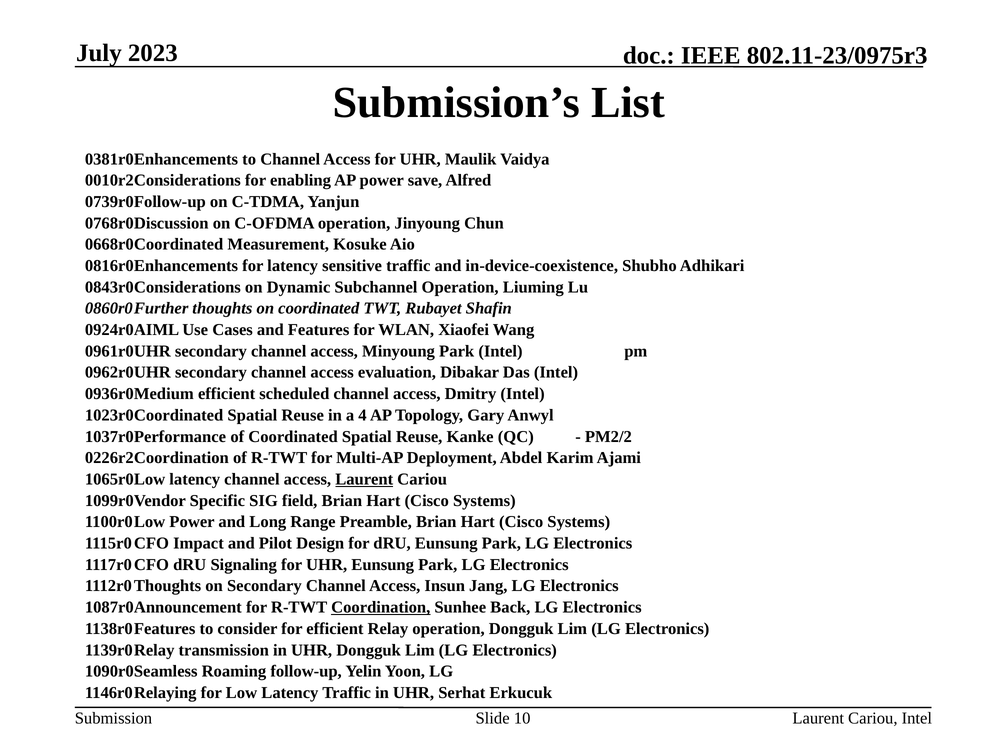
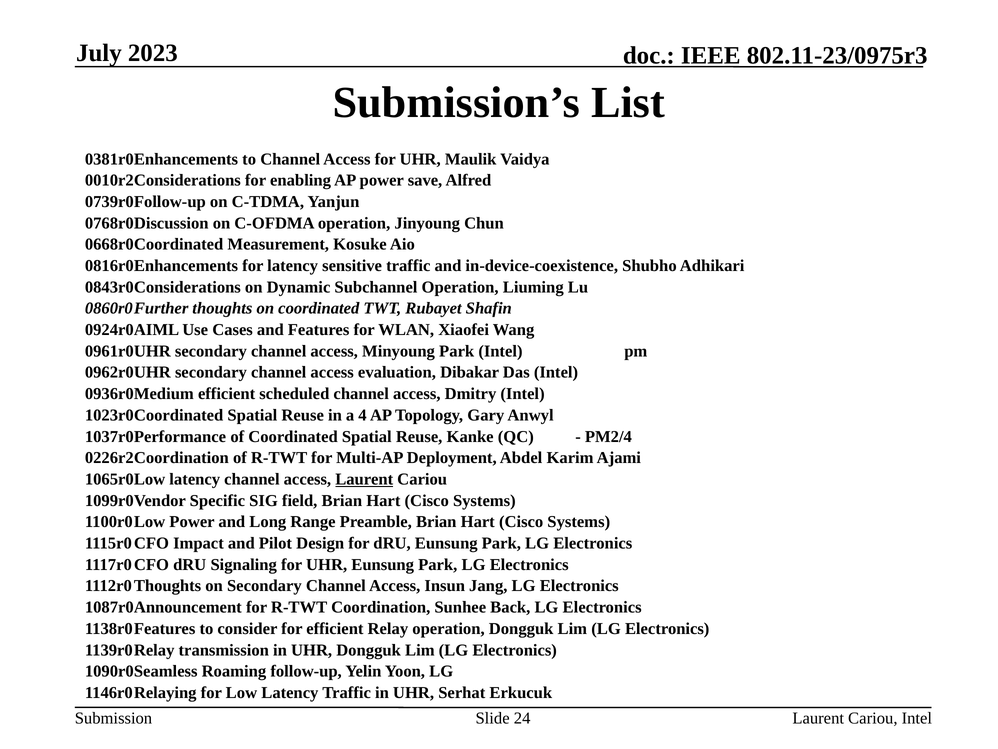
PM2/2: PM2/2 -> PM2/4 (608, 436)
Coordination underline: present -> none (381, 607)
10: 10 -> 24 (522, 718)
